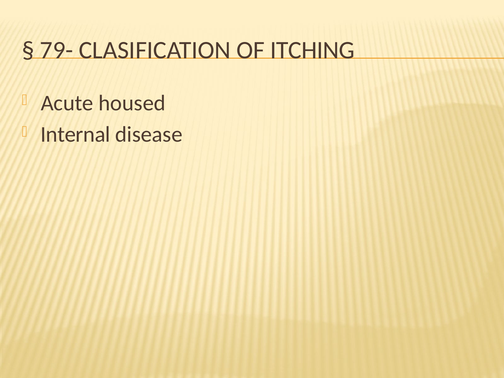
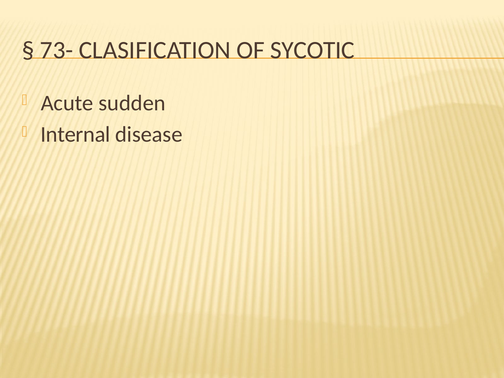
79-: 79- -> 73- (57, 50)
ITCHING: ITCHING -> SYCOTIC (312, 50)
housed: housed -> sudden (132, 103)
